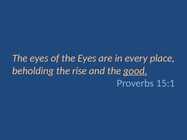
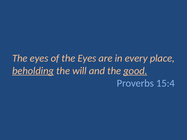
beholding underline: none -> present (33, 71)
rise: rise -> will (79, 71)
15:1: 15:1 -> 15:4 (166, 83)
